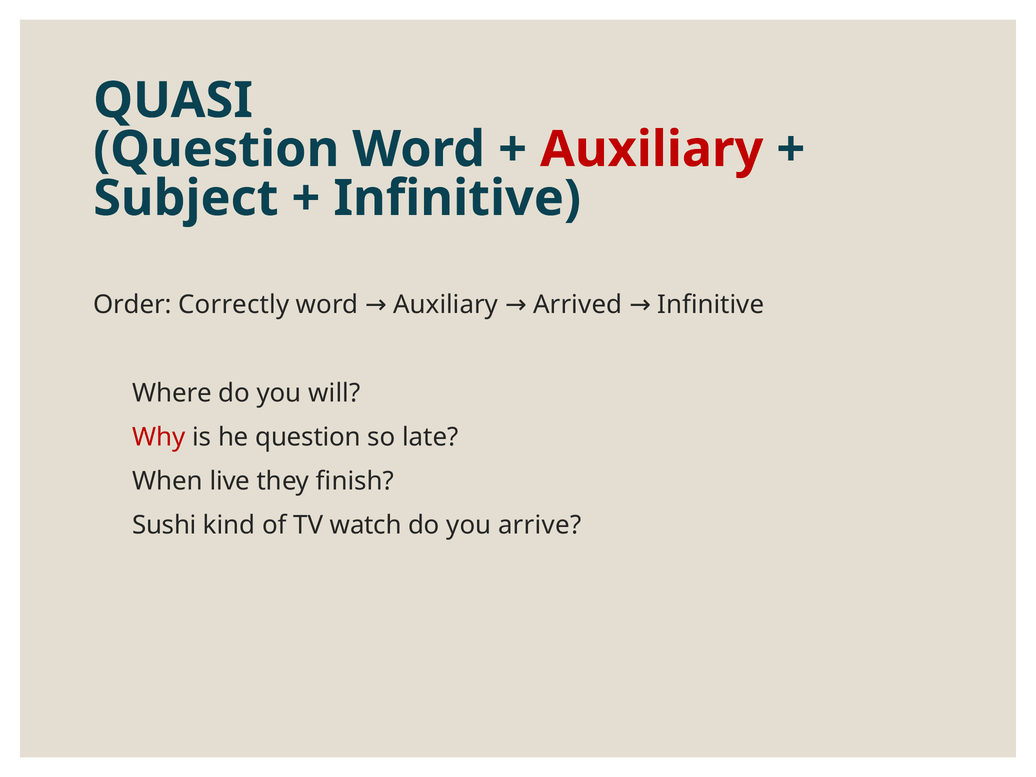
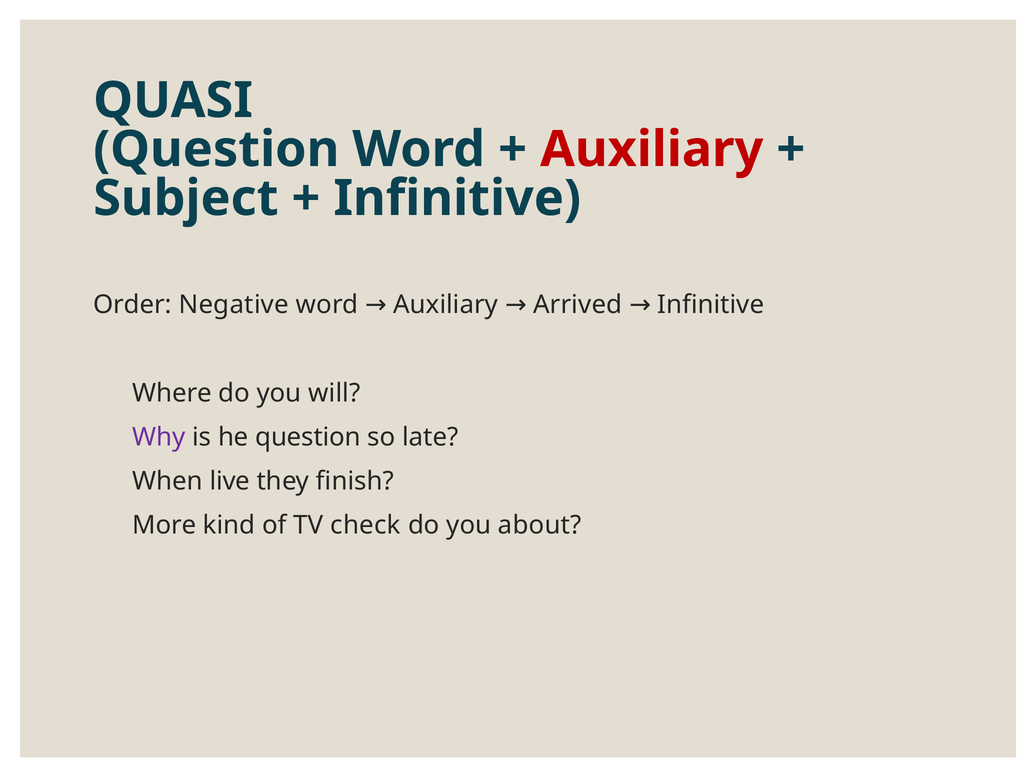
Correctly: Correctly -> Negative (234, 305)
Why colour: red -> purple (159, 437)
Sushi: Sushi -> More (164, 525)
watch: watch -> check (366, 525)
arrive: arrive -> about (540, 525)
